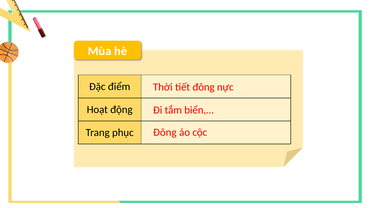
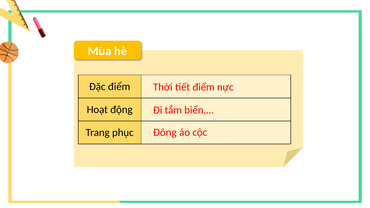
tiết đông: đông -> điểm (204, 87)
